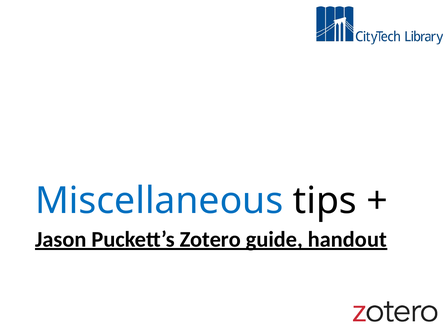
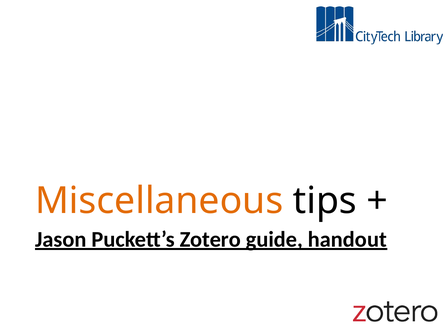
Miscellaneous colour: blue -> orange (159, 201)
